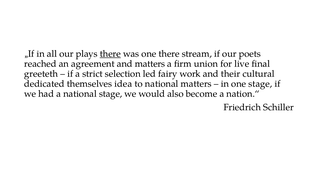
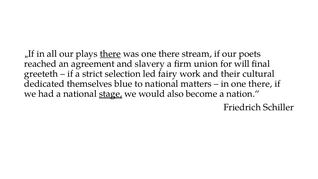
and matters: matters -> slavery (150, 64)
live: live -> will (242, 64)
idea: idea -> blue (123, 84)
in one stage: stage -> there (260, 84)
stage underline: none -> present (111, 94)
